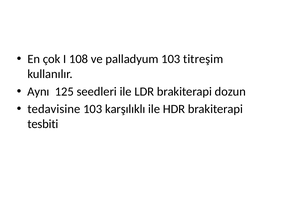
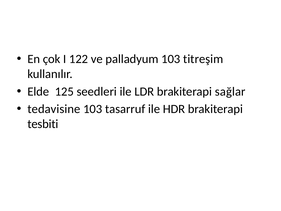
108: 108 -> 122 (79, 59)
Aynı: Aynı -> Elde (38, 91)
dozun: dozun -> sağlar (230, 91)
karşılıklı: karşılıklı -> tasarruf (125, 109)
